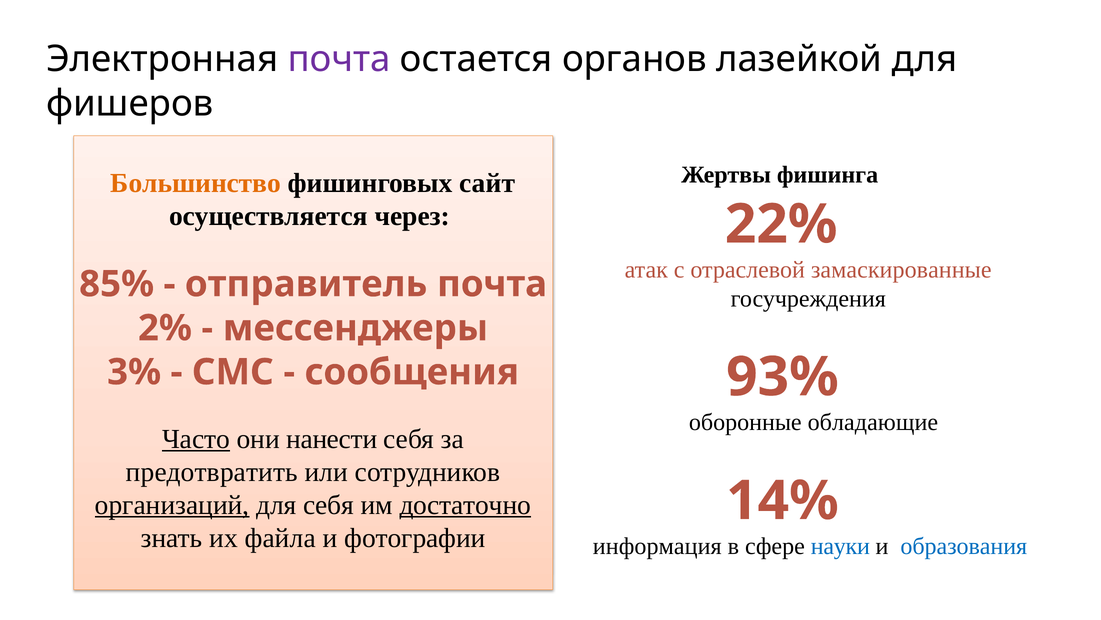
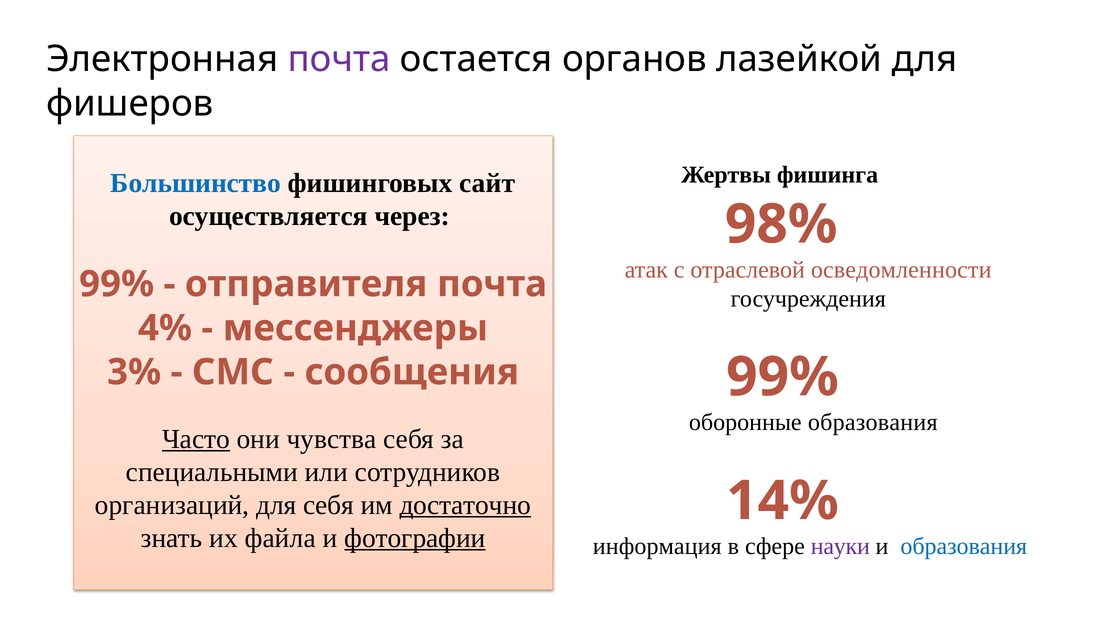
Большинство colour: orange -> blue (196, 183)
22%: 22% -> 98% (781, 224)
замаскированные: замаскированные -> осведомленности (901, 270)
85%: 85% -> 99% (117, 284)
отправитель: отправитель -> отправителя (306, 284)
2%: 2% -> 4% (165, 328)
93%: 93% -> 99% (782, 377)
оборонные обладающие: обладающие -> образования (873, 422)
нанести: нанести -> чувства (332, 439)
предотвратить: предотвратить -> специальными (212, 472)
организаций underline: present -> none (172, 505)
фотографии underline: none -> present (415, 538)
науки colour: blue -> purple (840, 546)
